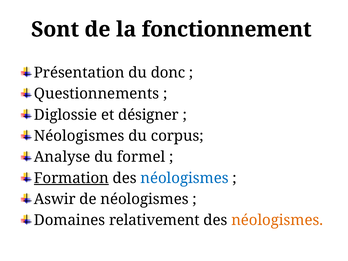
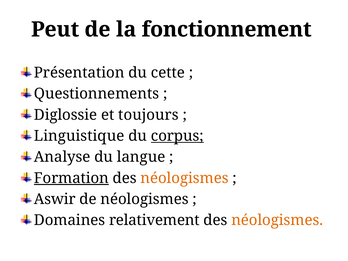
Sont: Sont -> Peut (55, 29)
donc: donc -> cette (168, 73)
désigner: désigner -> toujours (148, 115)
Néologismes: Néologismes -> Linguistique (79, 136)
corpus underline: none -> present (177, 136)
formel: formel -> langue (141, 157)
néologismes colour: blue -> orange (184, 178)
